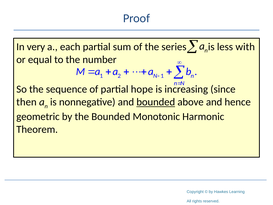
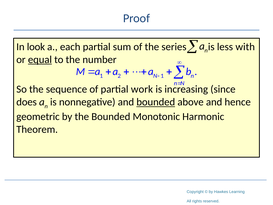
very: very -> look (36, 47)
equal underline: none -> present (40, 59)
hope: hope -> work (142, 89)
then: then -> does (27, 102)
